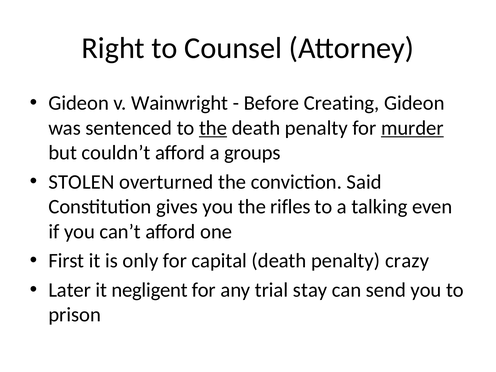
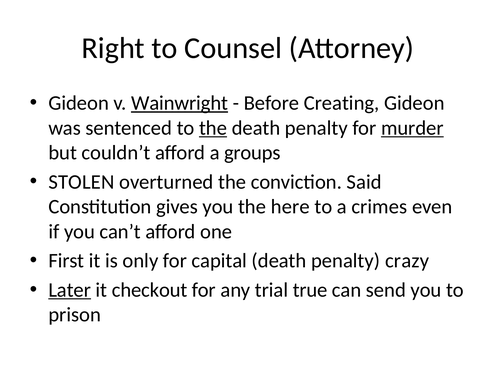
Wainwright underline: none -> present (180, 103)
rifles: rifles -> here (290, 207)
talking: talking -> crimes (379, 207)
Later underline: none -> present (70, 290)
negligent: negligent -> checkout (150, 290)
stay: stay -> true (310, 290)
